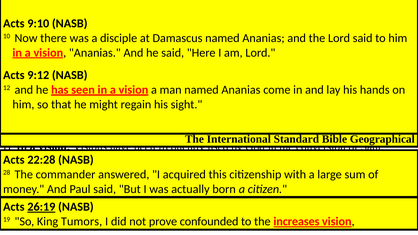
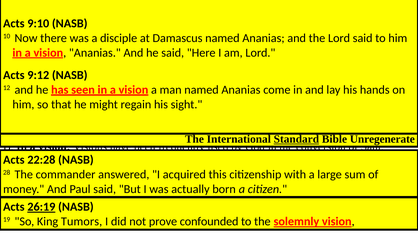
Standard underline: none -> present (296, 139)
Geographical: Geographical -> Unregenerate (382, 139)
increases: increases -> solemnly (296, 222)
